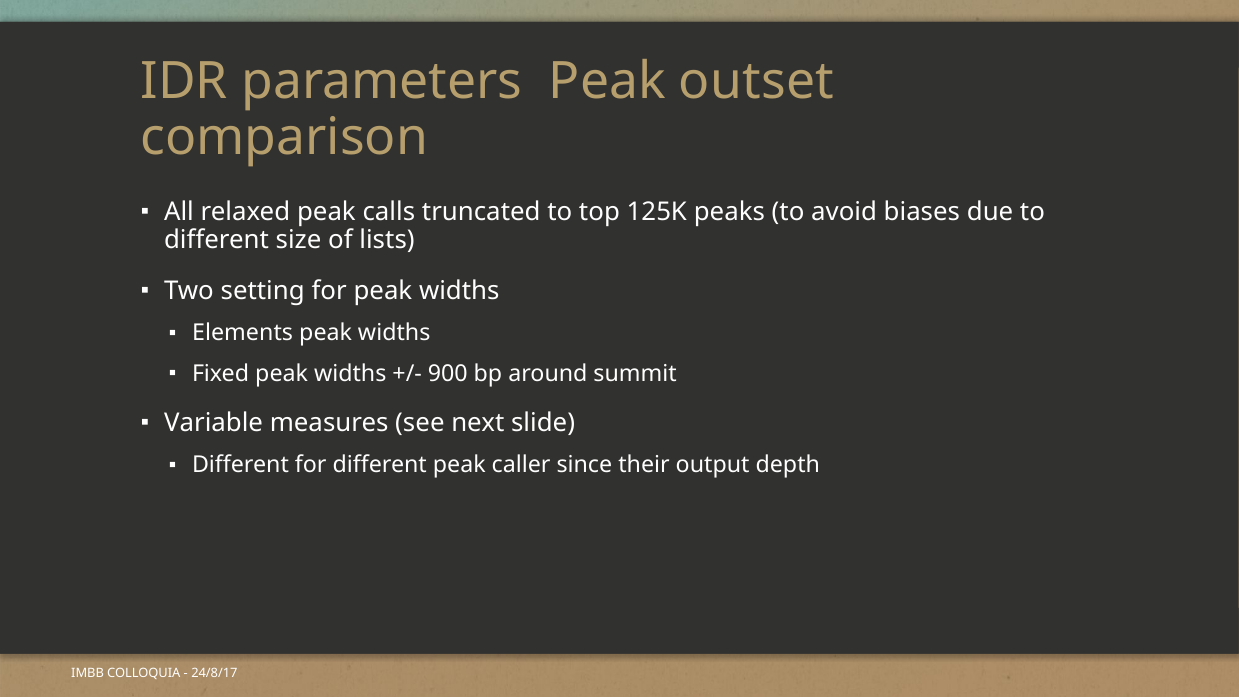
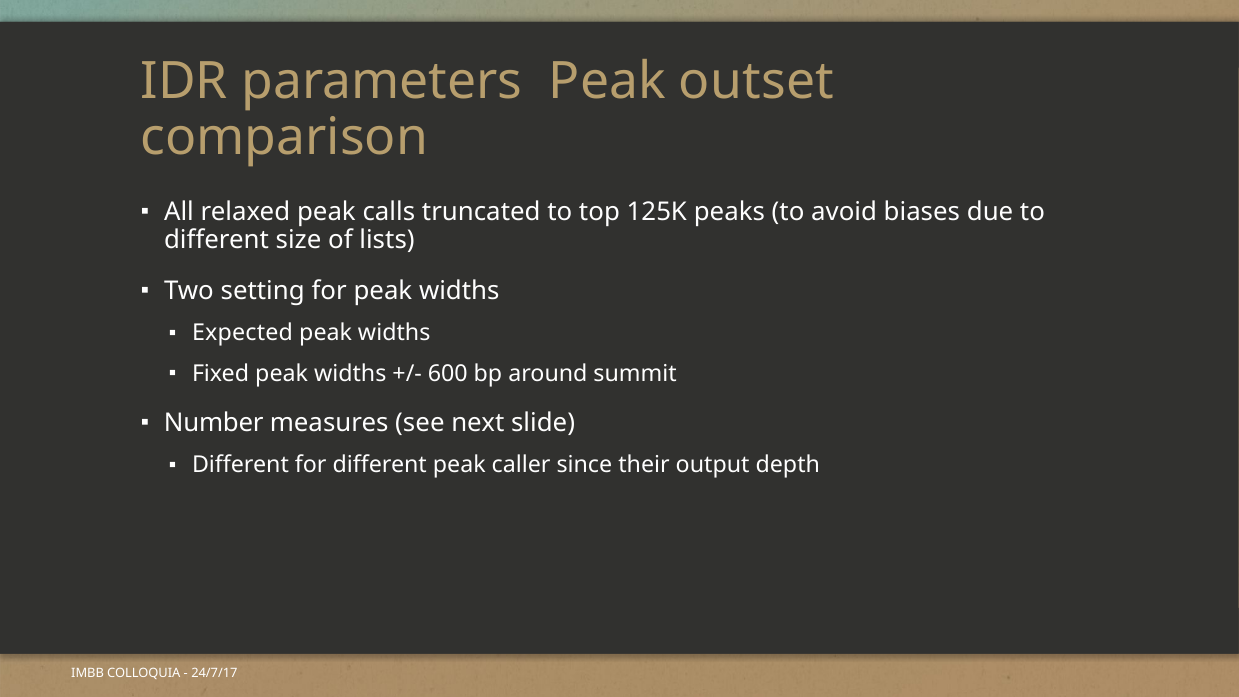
Elements: Elements -> Expected (242, 333)
900: 900 -> 600 (448, 374)
Variable: Variable -> Number (214, 423)
24/8/17: 24/8/17 -> 24/7/17 (214, 673)
